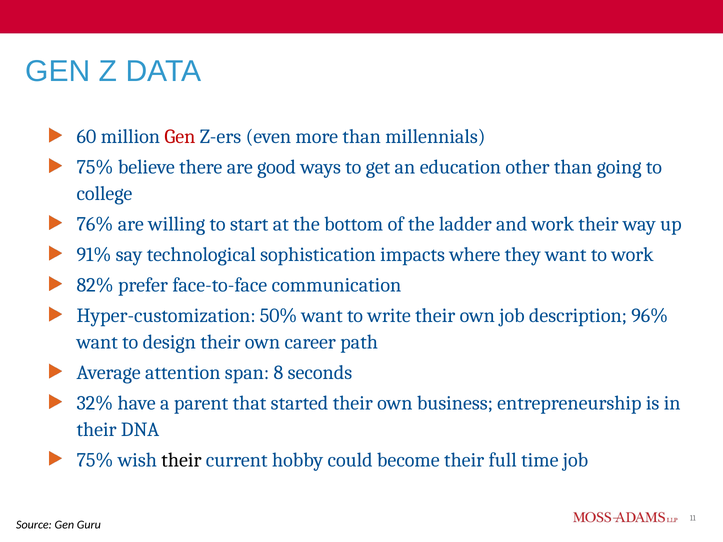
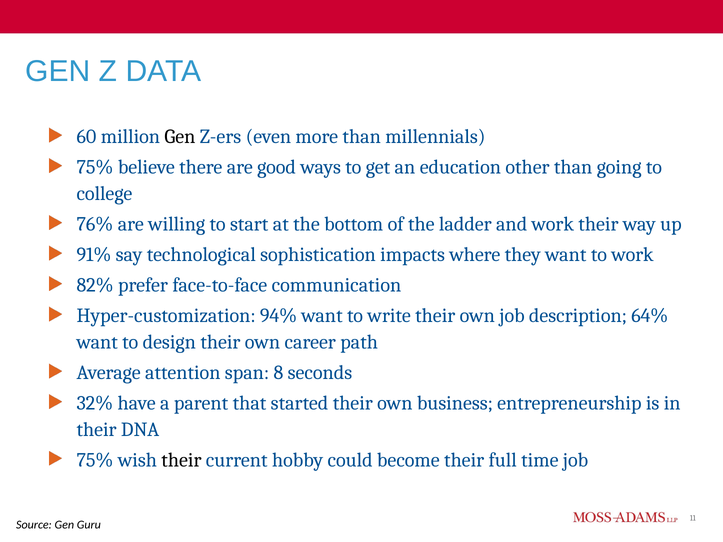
Gen colour: red -> black (180, 137)
50%: 50% -> 94% (279, 316)
96%: 96% -> 64% (650, 316)
